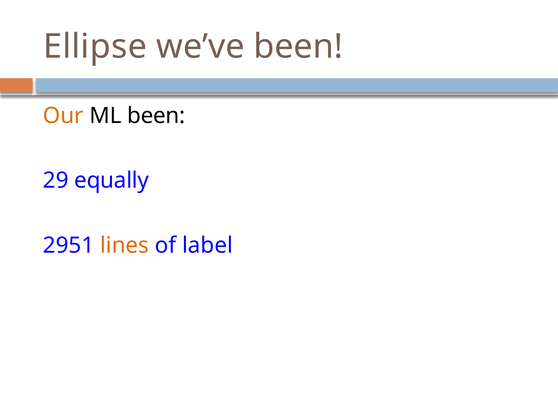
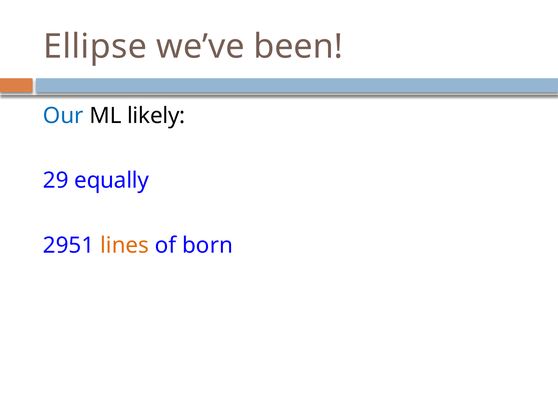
Our colour: orange -> blue (63, 115)
ML been: been -> likely (156, 115)
label: label -> born (208, 245)
